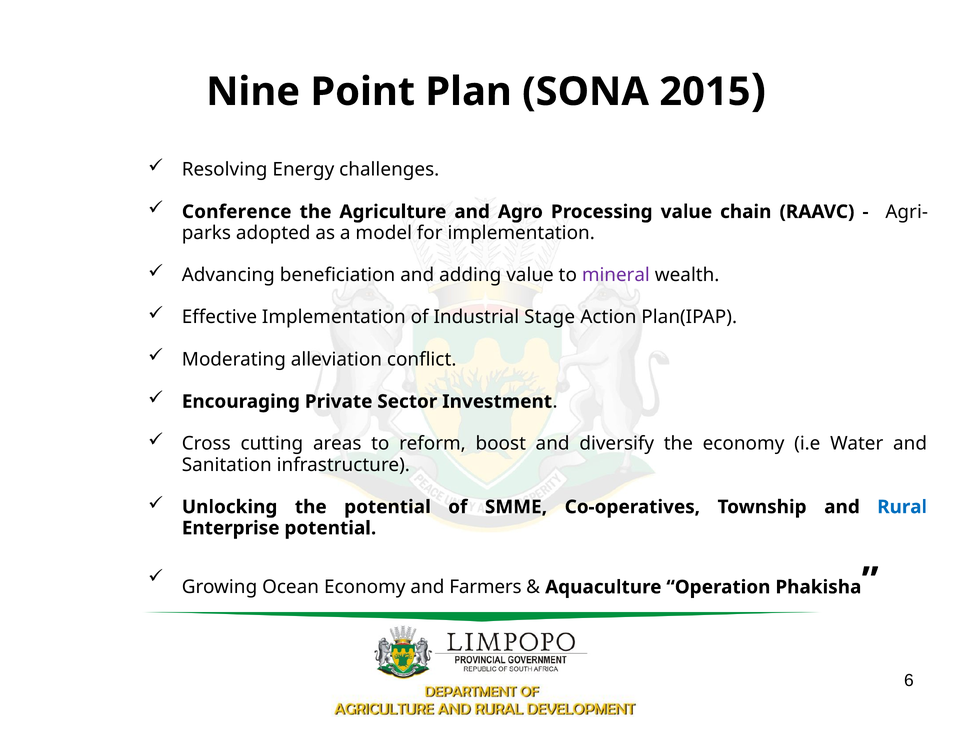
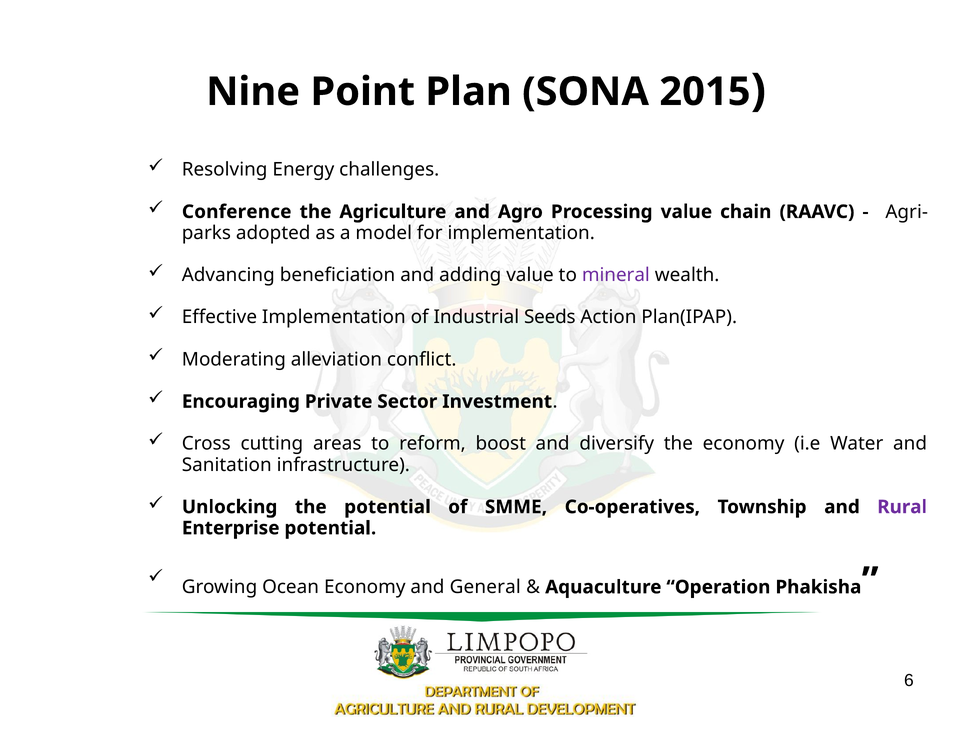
Stage: Stage -> Seeds (550, 317)
Rural colour: blue -> purple (902, 507)
Farmers: Farmers -> General (485, 587)
